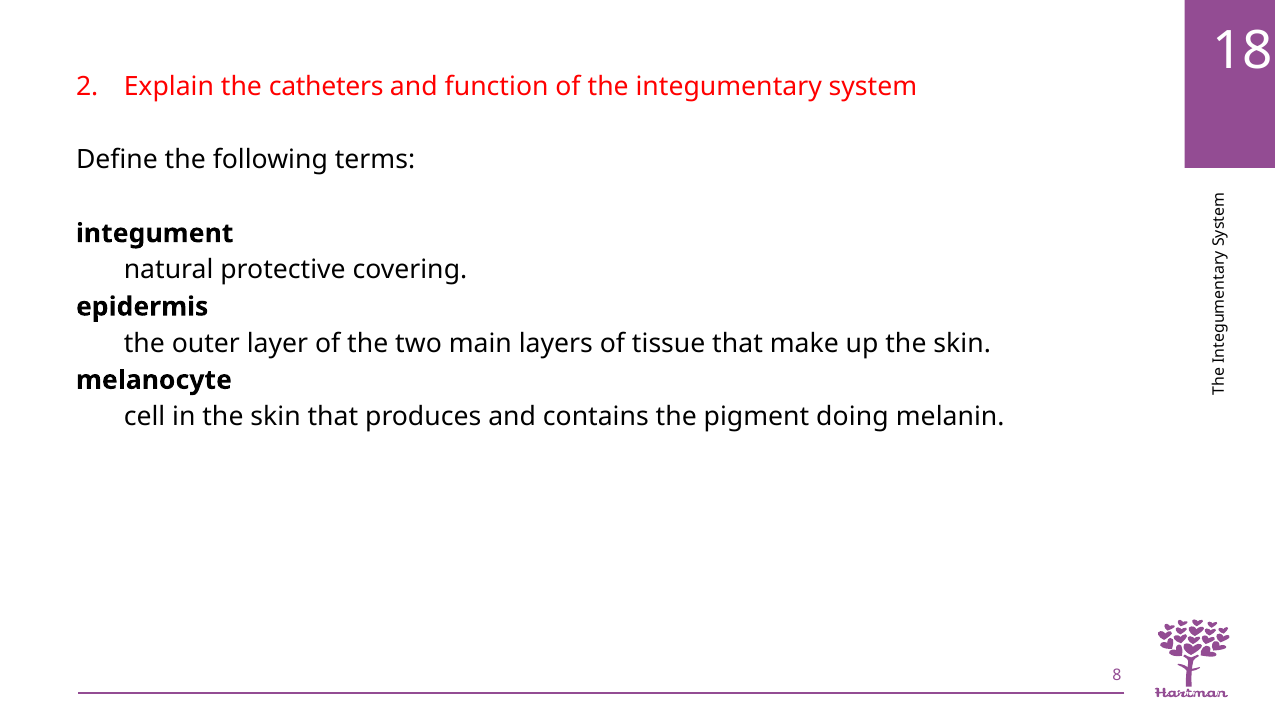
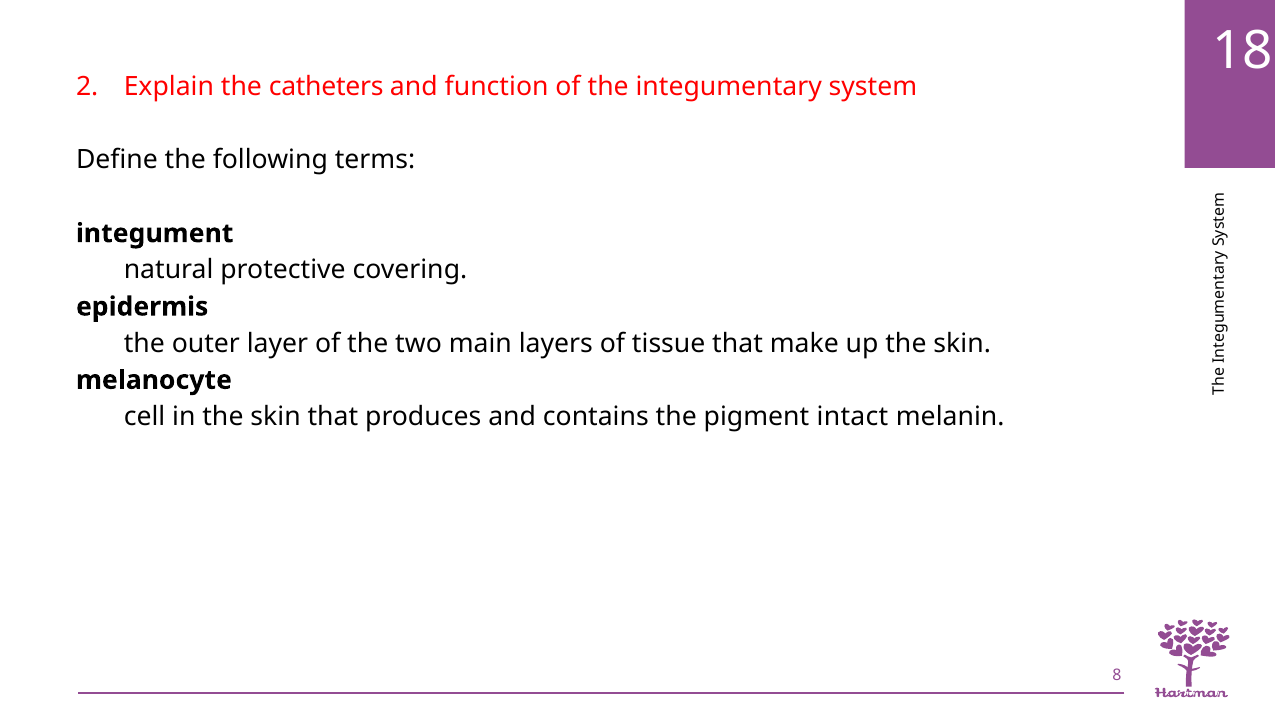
doing: doing -> intact (852, 417)
